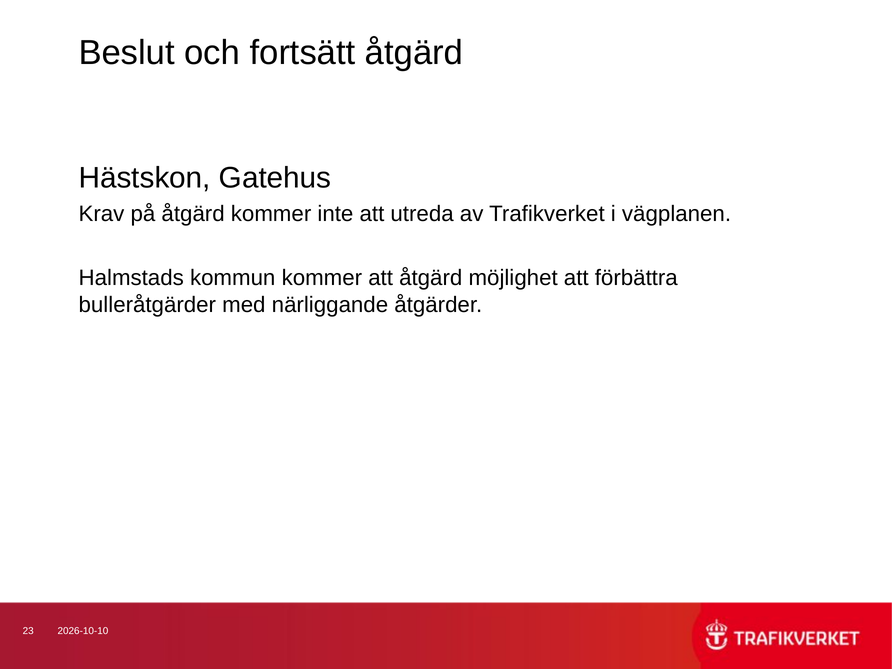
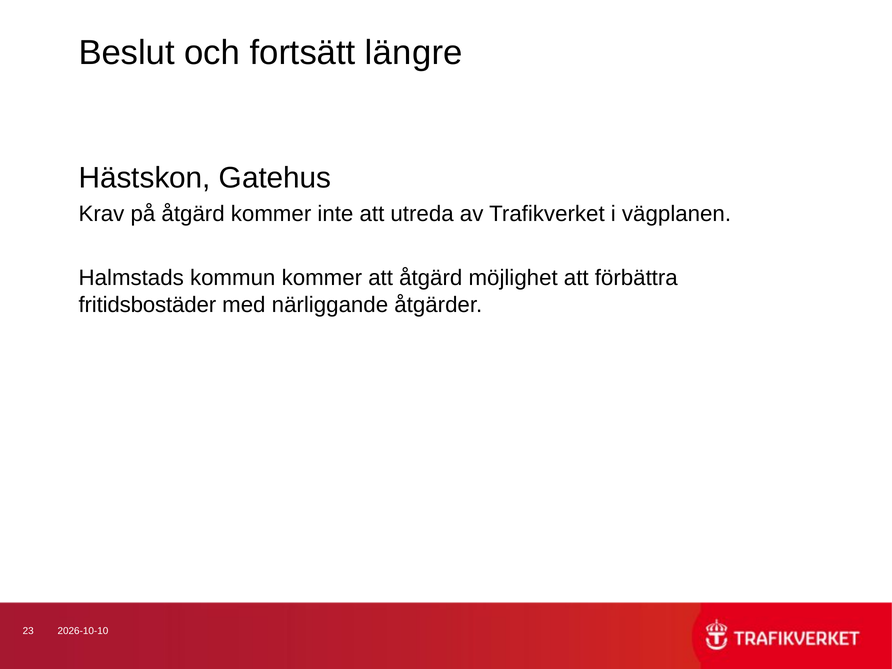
fortsätt åtgärd: åtgärd -> längre (414, 53)
bulleråtgärder: bulleråtgärder -> fritidsbostäder (147, 305)
